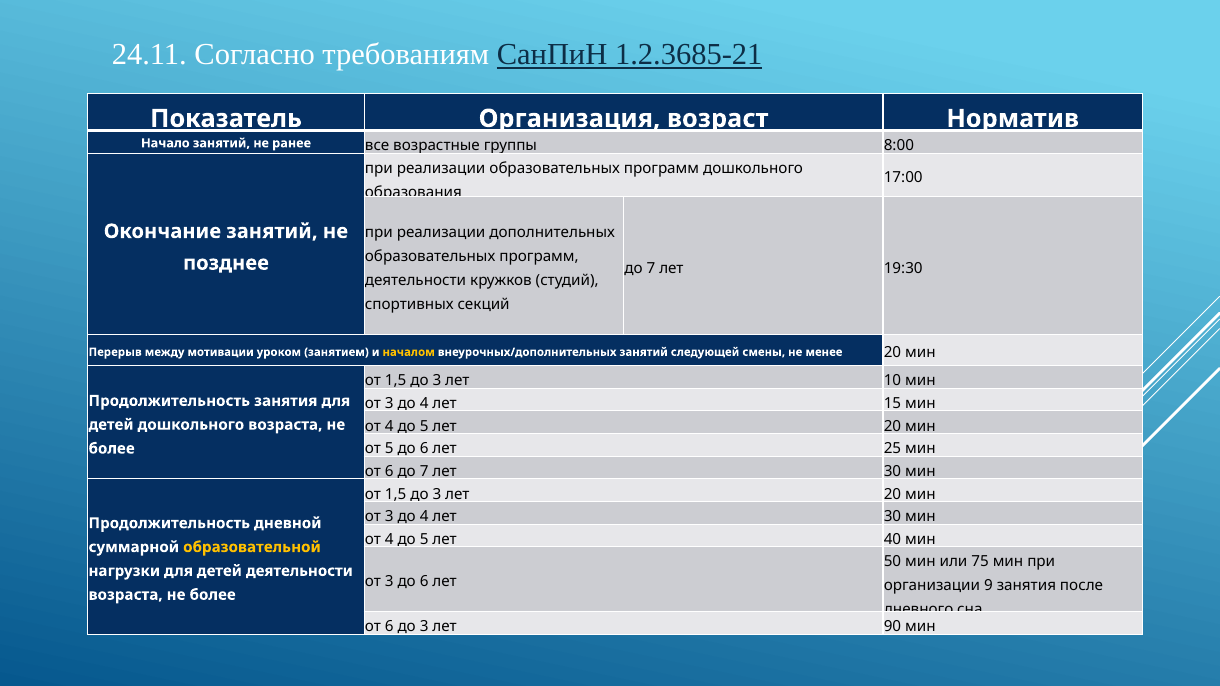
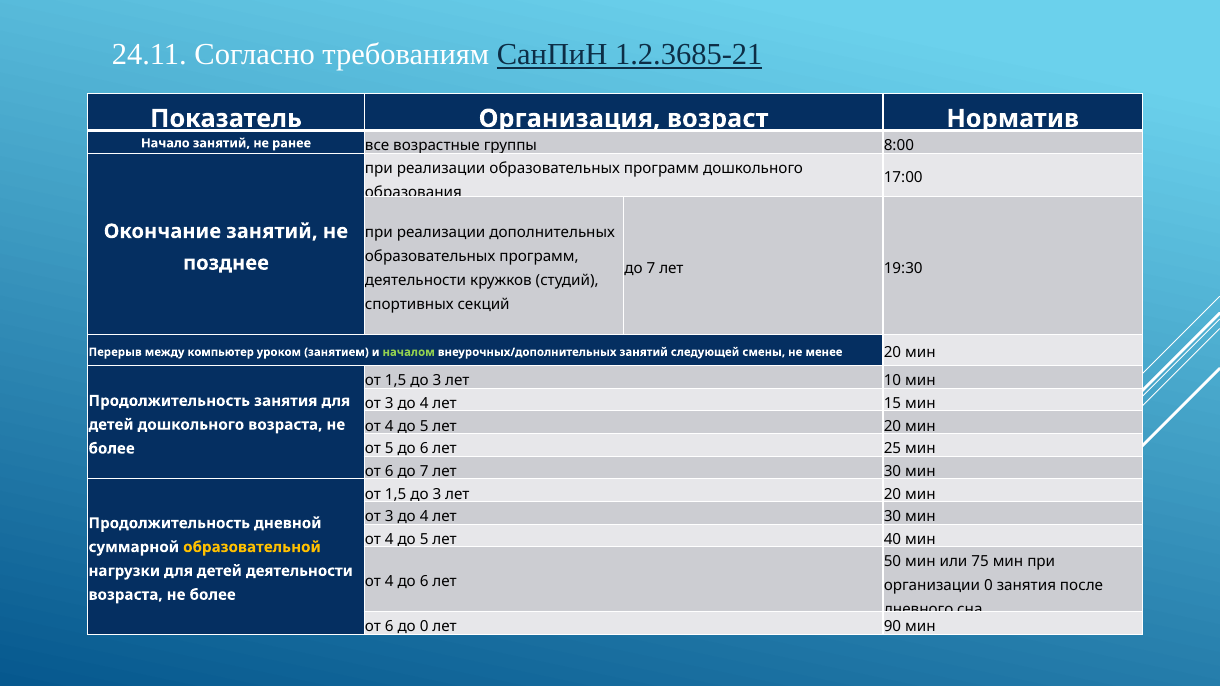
мотивации: мотивации -> компьютер (221, 352)
началом colour: yellow -> light green (409, 352)
3: 3 -> 4 (389, 582)
организации 9: 9 -> 0 (988, 586)
6 до 3: 3 -> 0 (424, 627)
